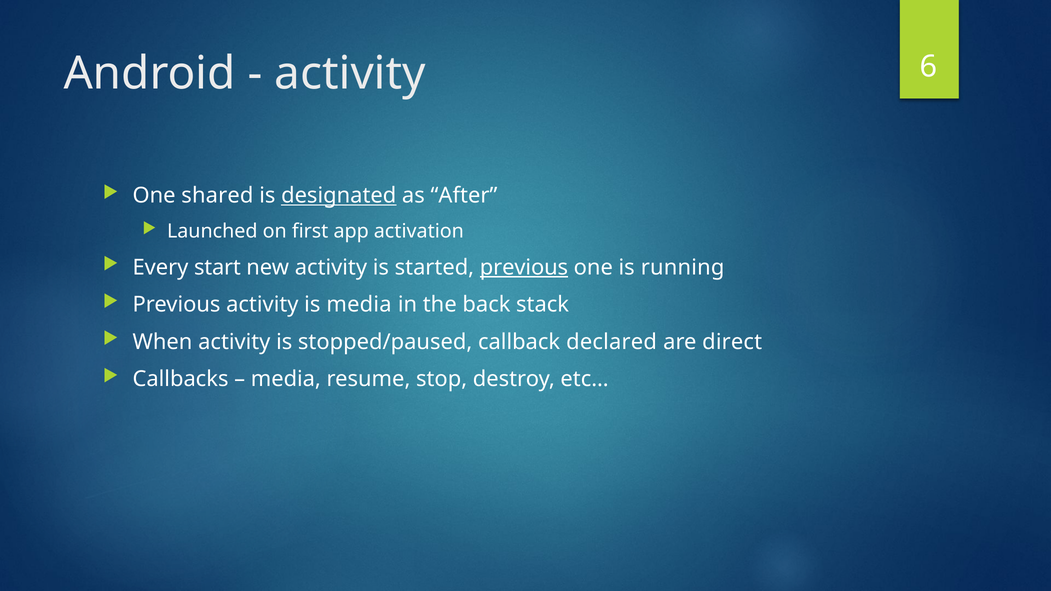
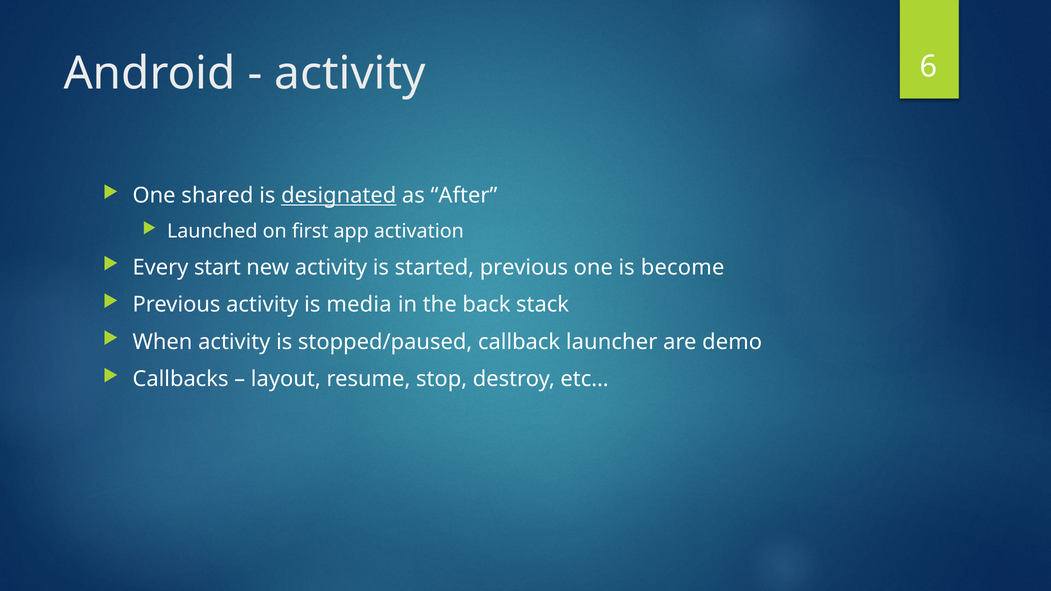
previous underline: present -> none (524, 267)
running: running -> become (683, 267)
declared: declared -> launcher (612, 342)
direct: direct -> demo (732, 342)
media: media -> layout (286, 379)
